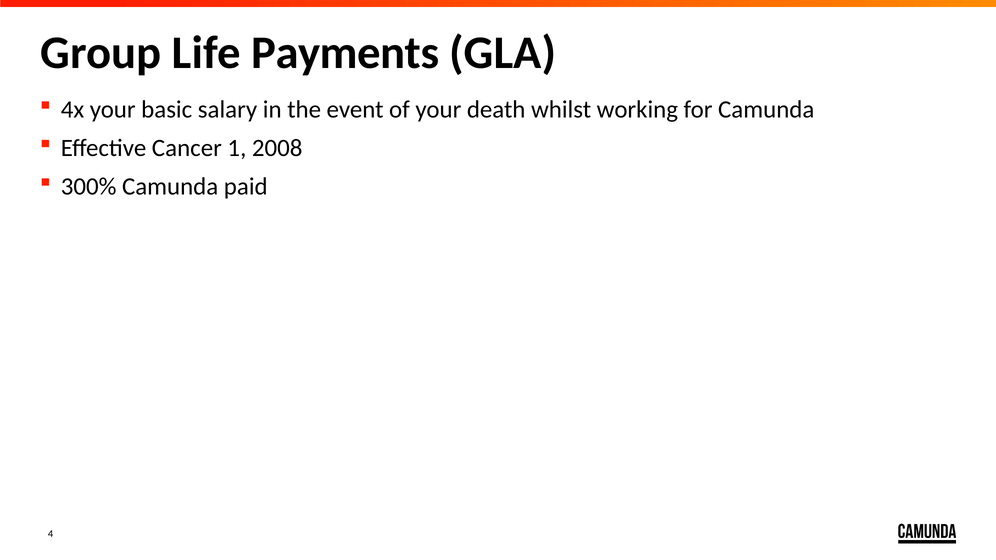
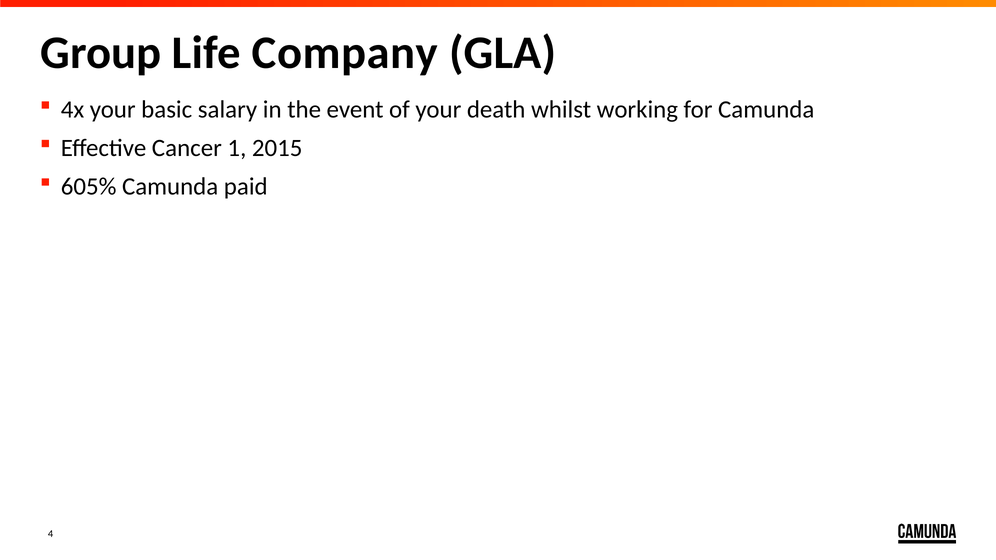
Payments: Payments -> Company (345, 53)
2008: 2008 -> 2015 (277, 148)
300%: 300% -> 605% (89, 187)
